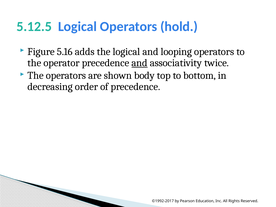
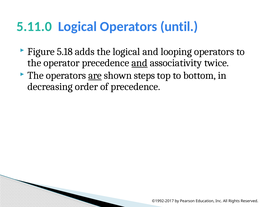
5.12.5: 5.12.5 -> 5.11.0 (34, 27)
hold: hold -> until (179, 27)
5.16: 5.16 -> 5.18 (65, 52)
are underline: none -> present (95, 76)
body: body -> steps (144, 76)
